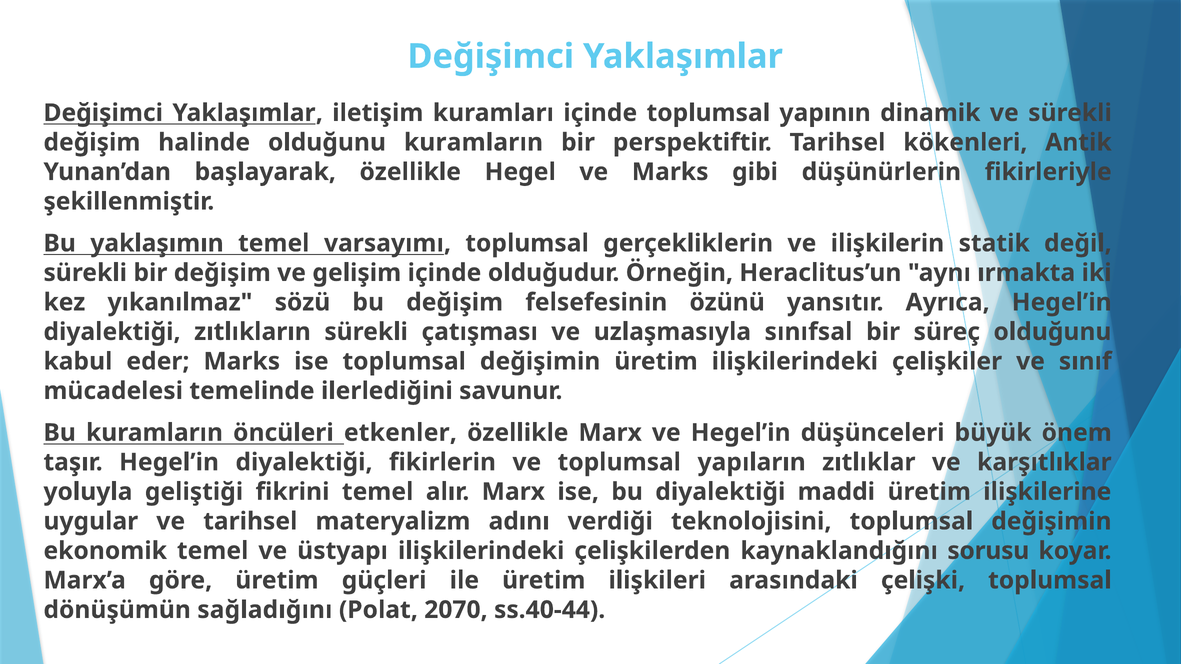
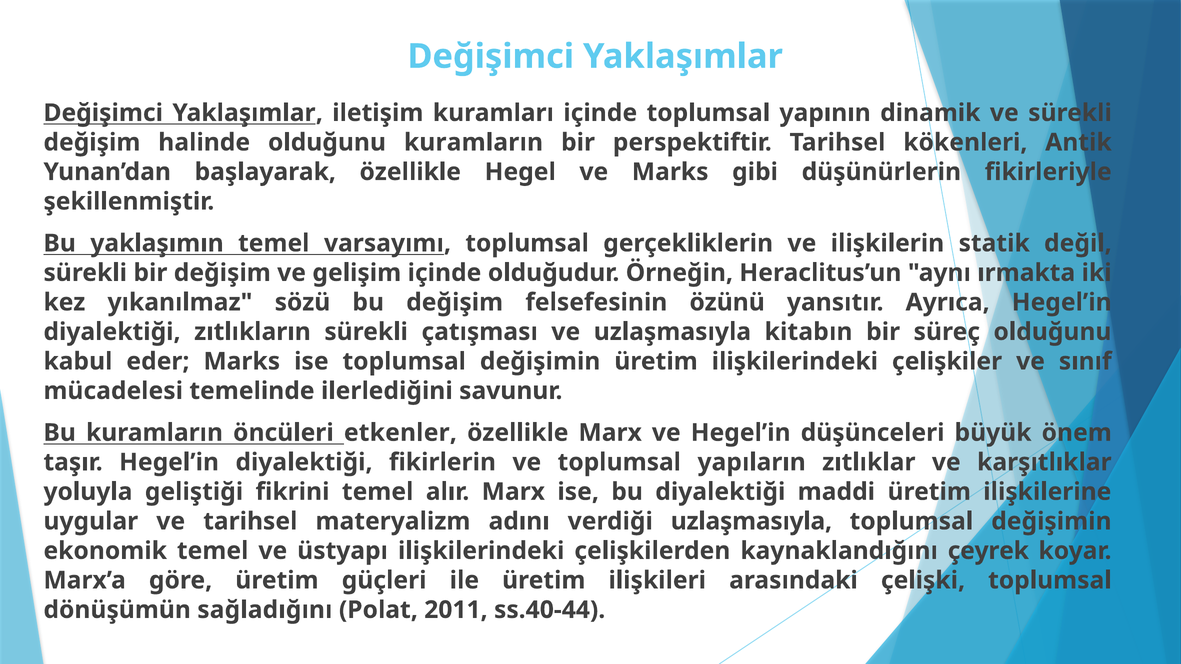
sınıfsal: sınıfsal -> kitabın (809, 332)
verdiği teknolojisini: teknolojisini -> uzlaşmasıyla (751, 522)
sorusu: sorusu -> çeyrek (988, 551)
2070: 2070 -> 2011 (456, 610)
